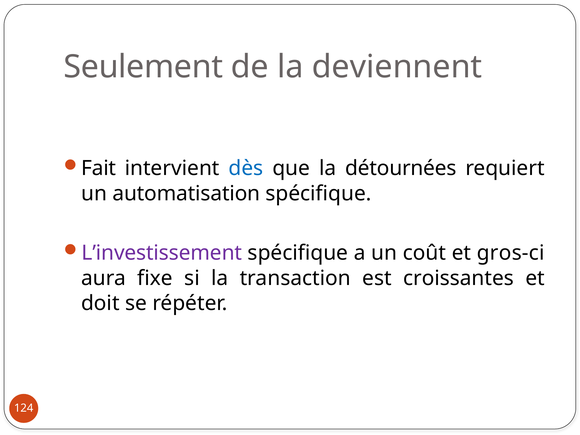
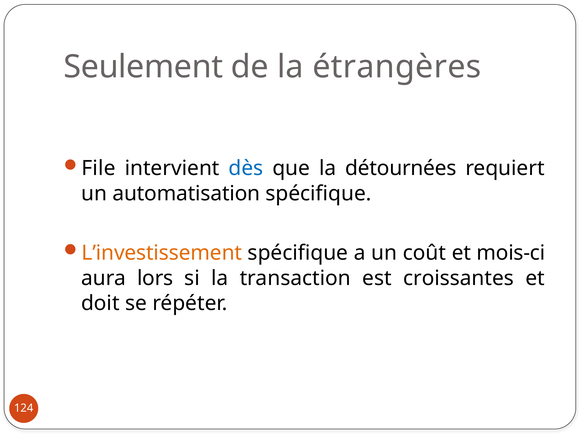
deviennent: deviennent -> étrangères (397, 67)
Fait: Fait -> File (98, 168)
L’investissement colour: purple -> orange (162, 253)
gros-ci: gros-ci -> mois-ci (511, 253)
fixe: fixe -> lors (155, 278)
